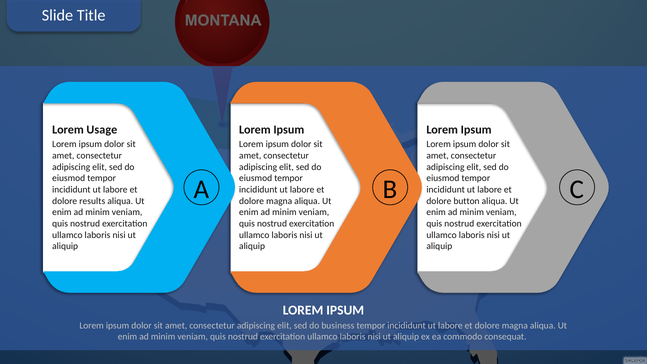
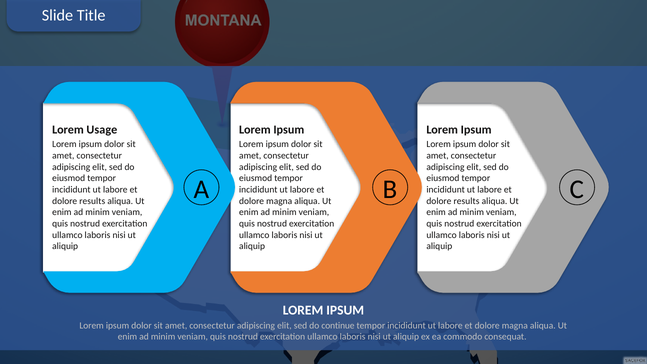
button: button -> results (466, 201)
business: business -> continue (338, 325)
